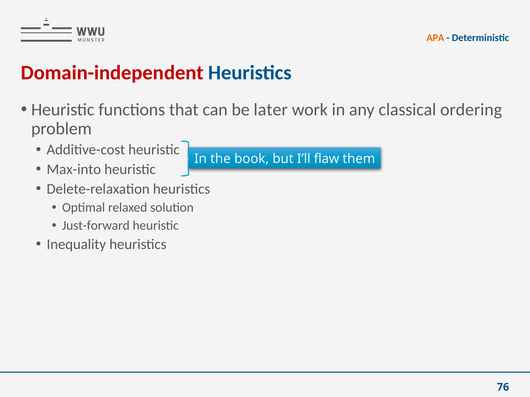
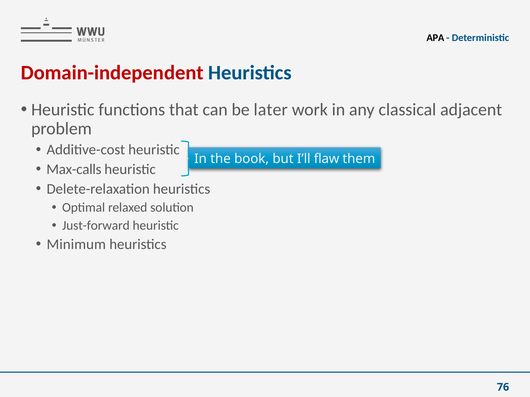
APA colour: orange -> black (435, 38)
ordering: ordering -> adjacent (471, 110)
Max-into: Max-into -> Max-calls (74, 170)
Inequality: Inequality -> Minimum (76, 245)
